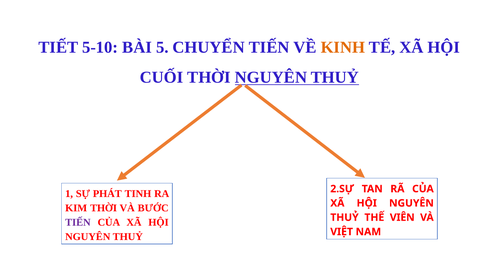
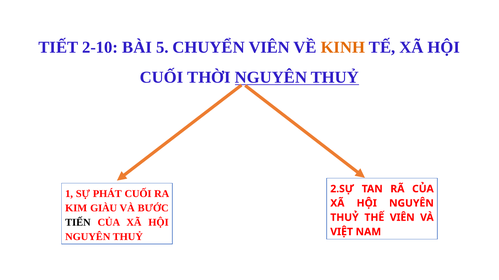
5-10: 5-10 -> 2-10 (100, 48)
CHUYỂN TIẾN: TIẾN -> VIÊN (269, 48)
PHÁT TINH: TINH -> CUỐI (138, 194)
KIM THỜI: THỜI -> GIÀU (104, 209)
TIẾN colour: purple -> black (78, 223)
